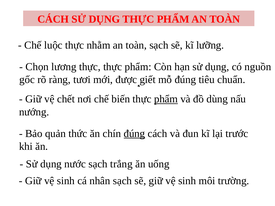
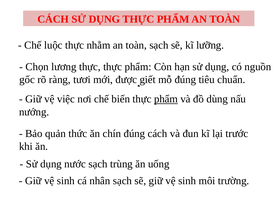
chết: chết -> việc (66, 99)
đúng underline: present -> none (134, 134)
trắng: trắng -> trùng (121, 164)
